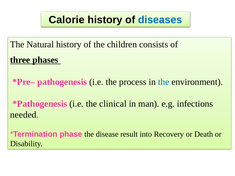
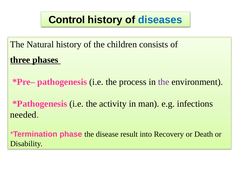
Calorie: Calorie -> Control (67, 20)
the colour: blue -> purple (164, 82)
clinical: clinical -> activity (113, 104)
